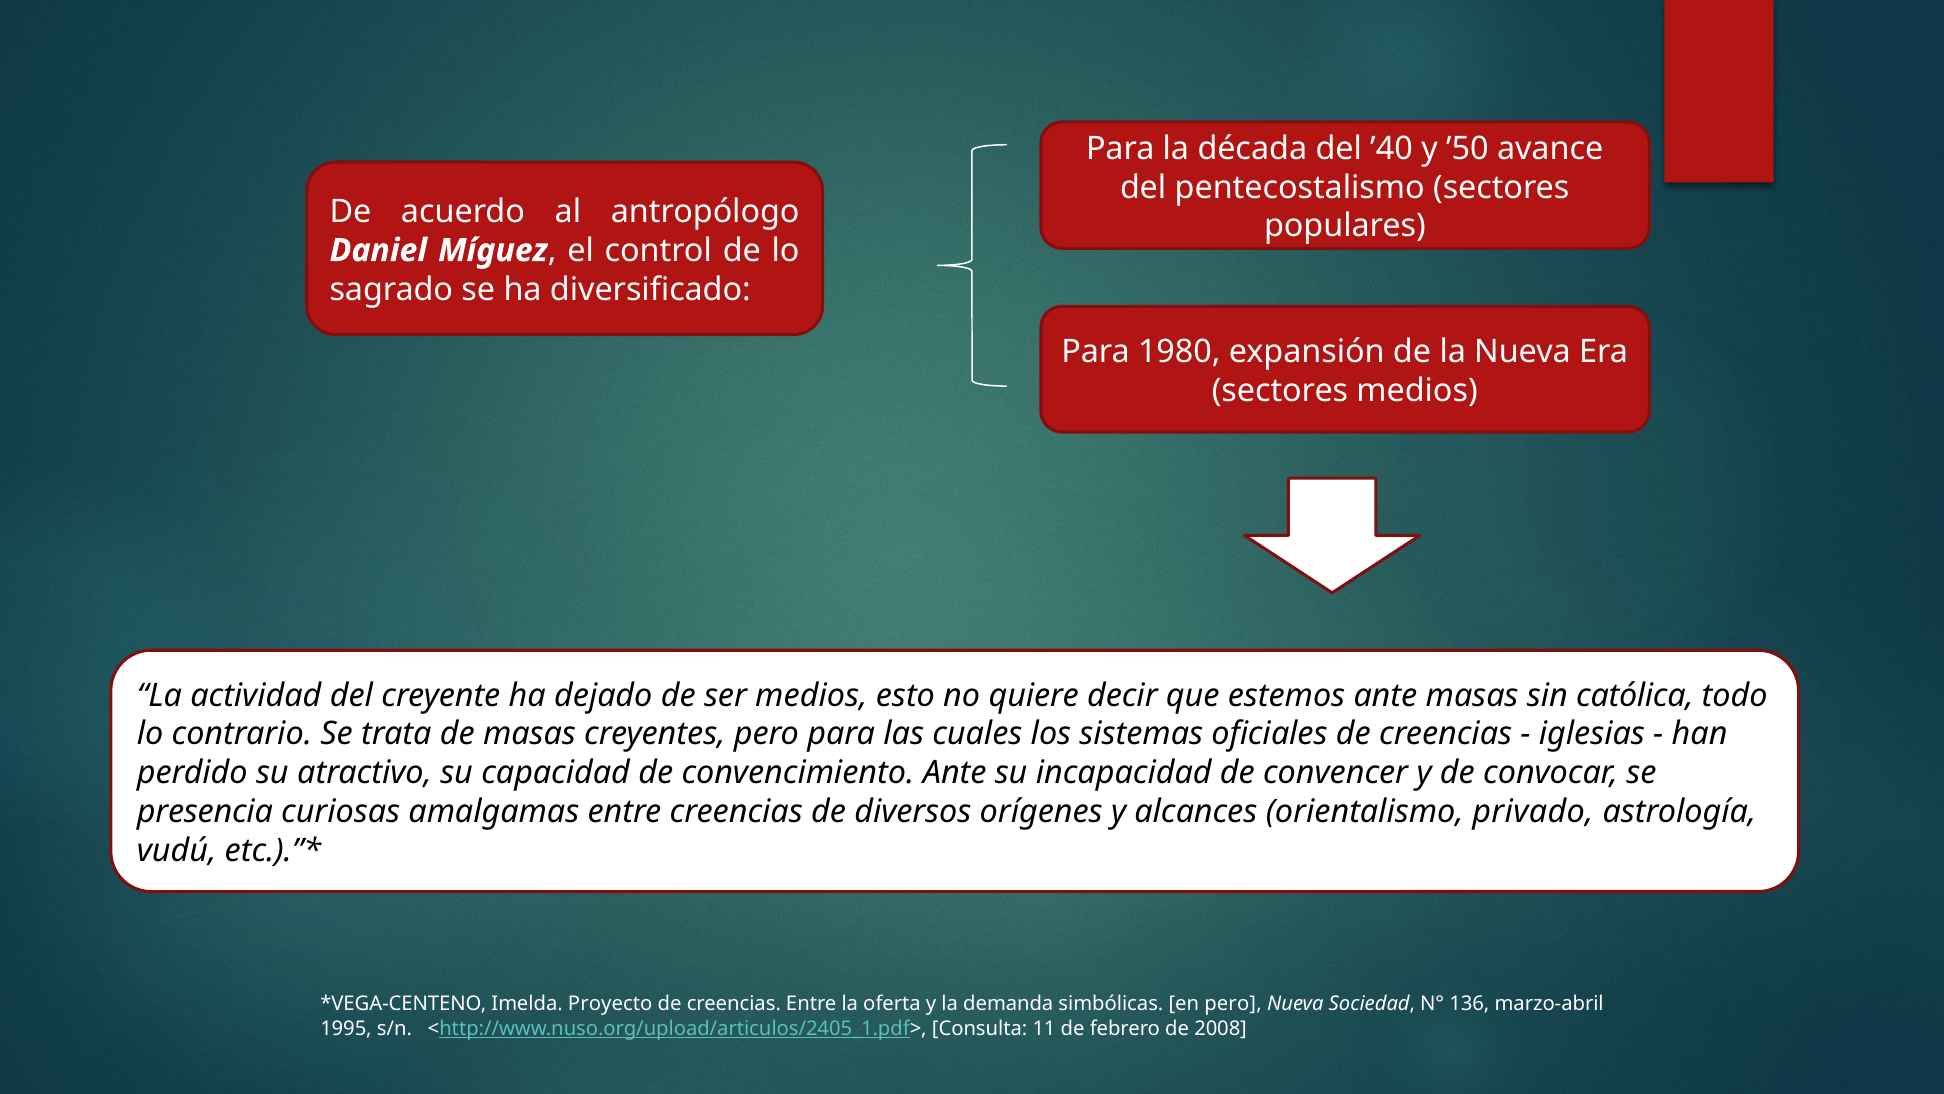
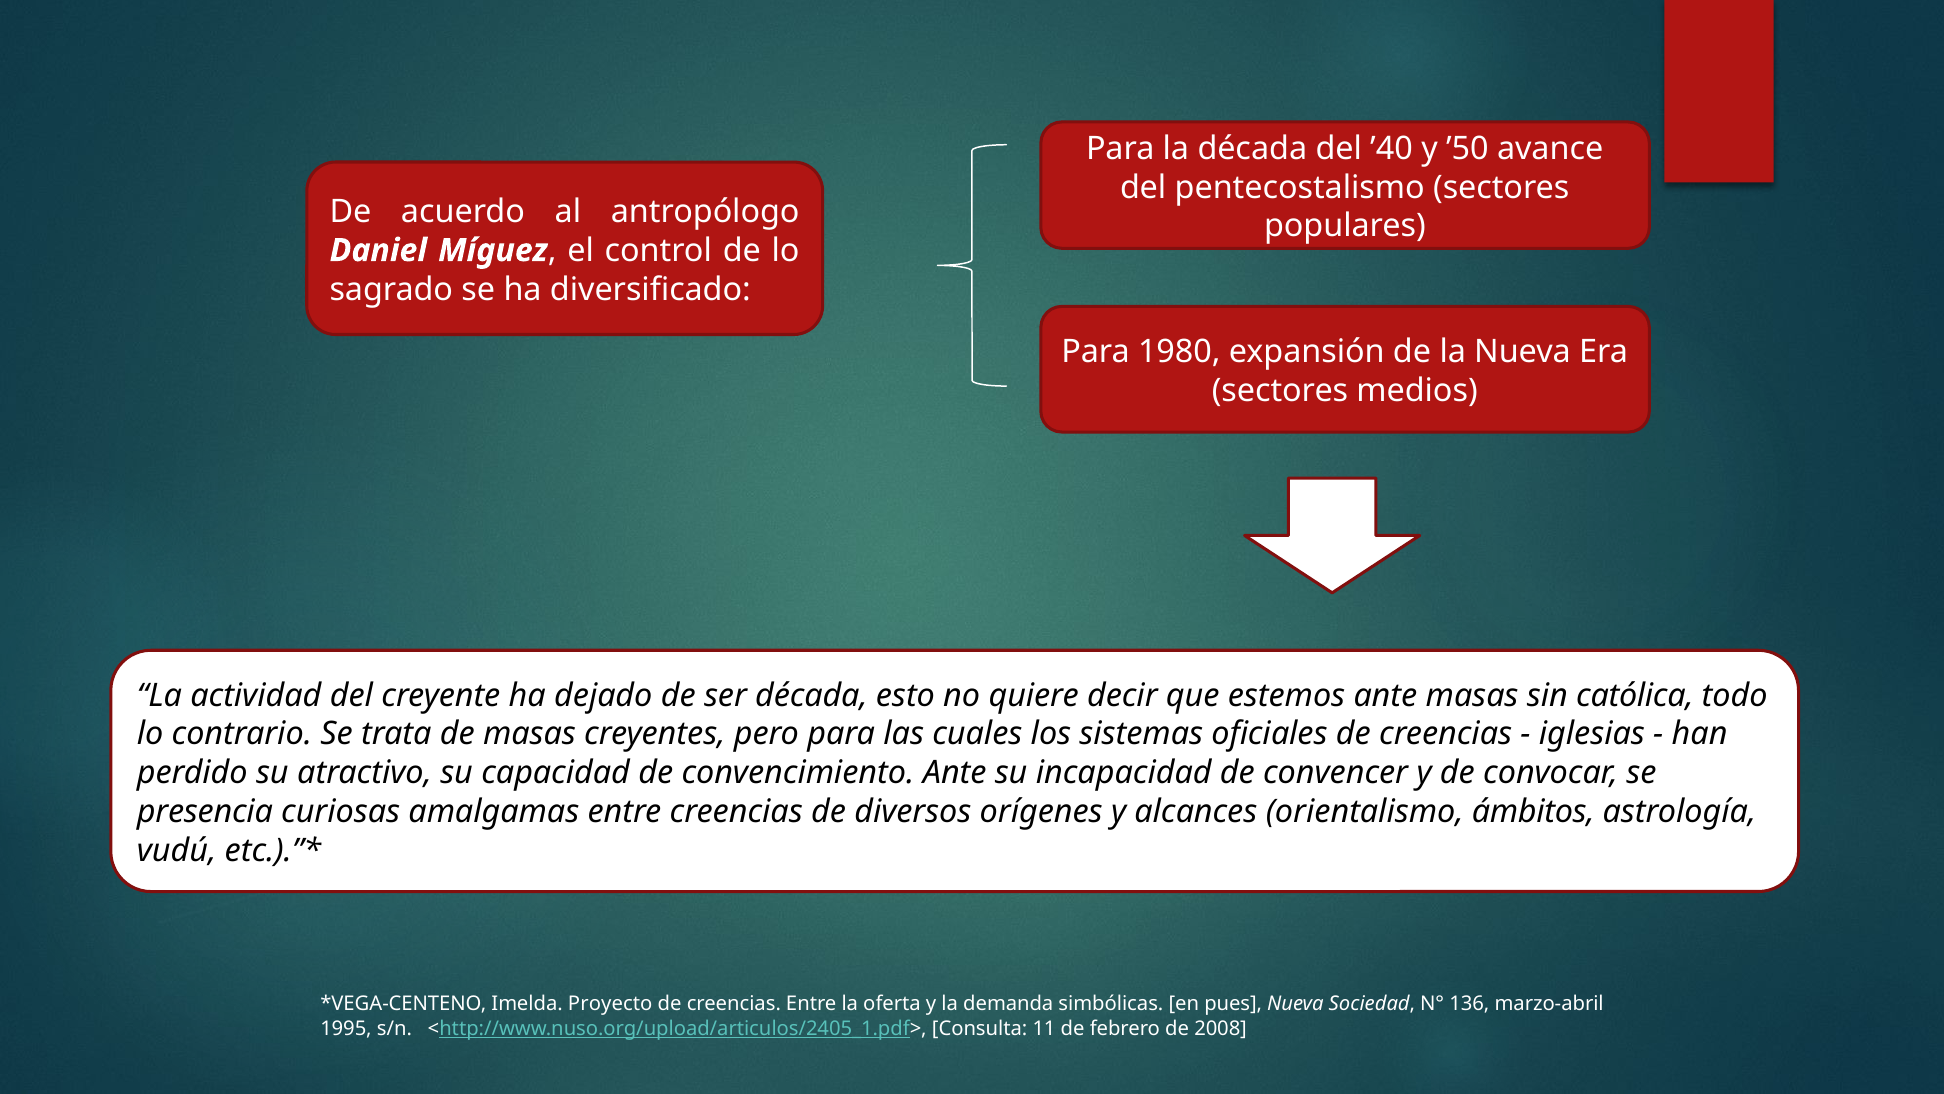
ser medios: medios -> década (811, 695)
privado: privado -> ámbitos (1533, 812)
en pero: pero -> pues (1233, 1004)
